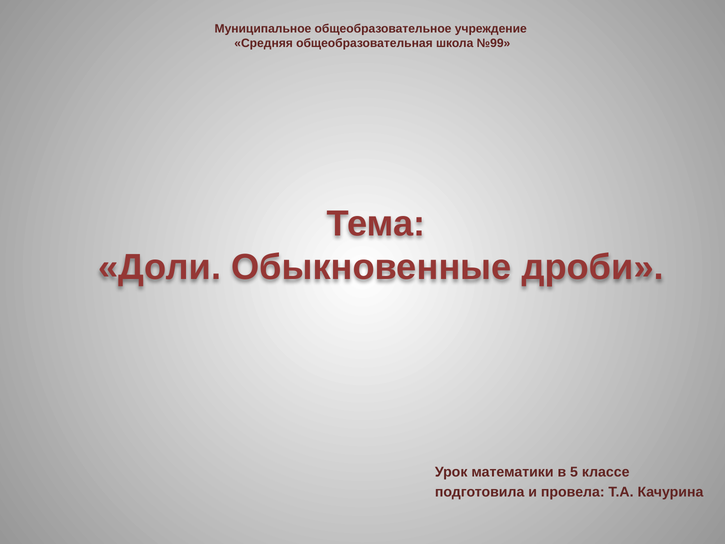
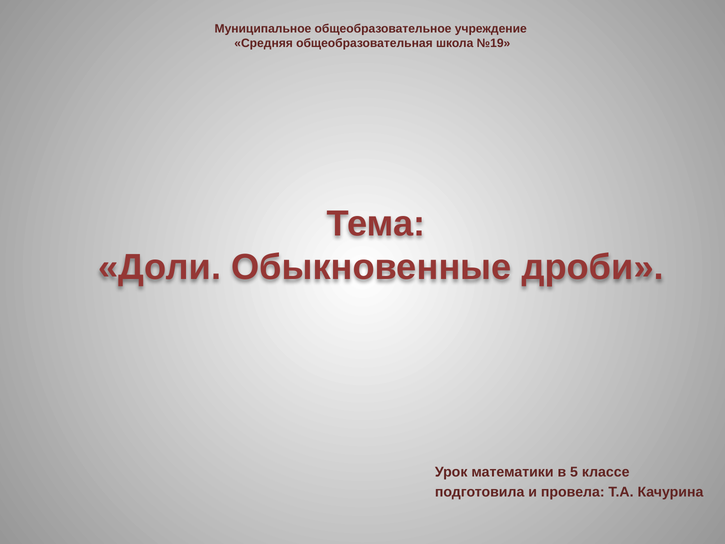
№99: №99 -> №19 (494, 43)
